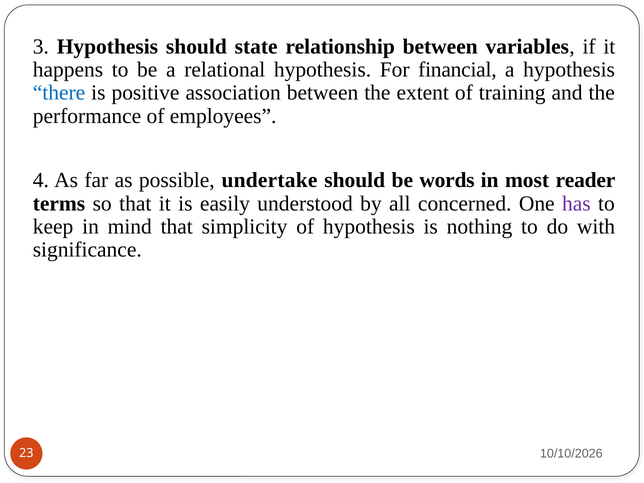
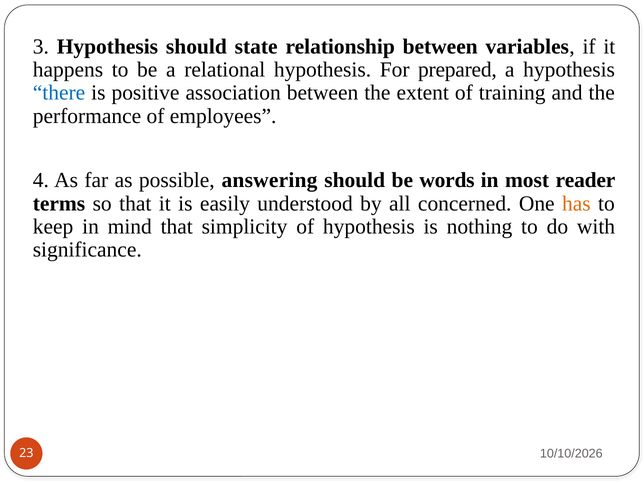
financial: financial -> prepared (457, 70)
undertake: undertake -> answering (269, 180)
has colour: purple -> orange (576, 203)
